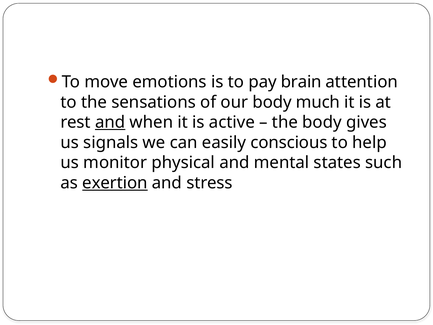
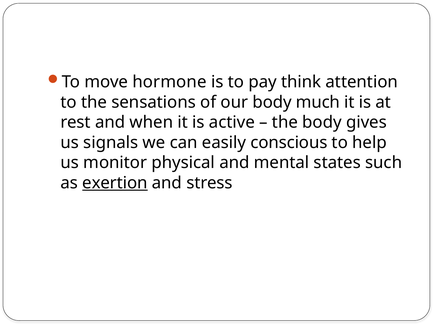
emotions: emotions -> hormone (169, 82)
brain: brain -> think (301, 82)
and underline: present -> none (110, 122)
